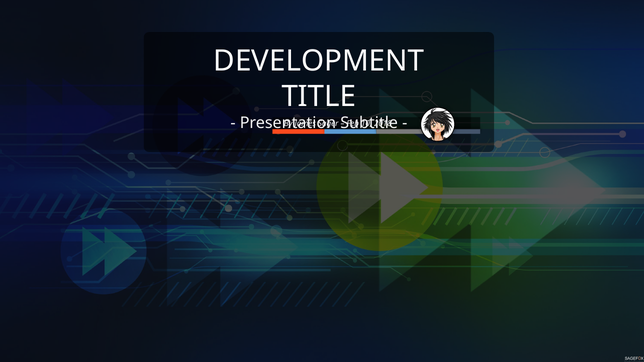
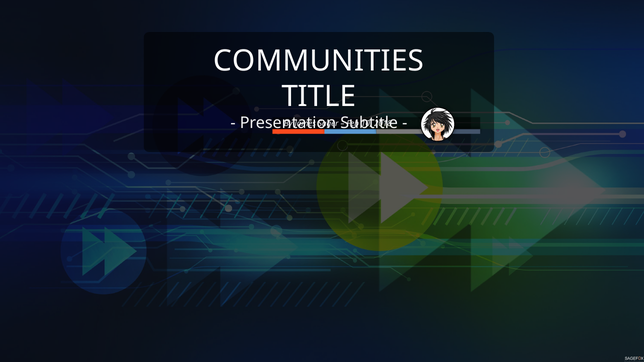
DEVELOPMENT: DEVELOPMENT -> COMMUNITIES (319, 61)
